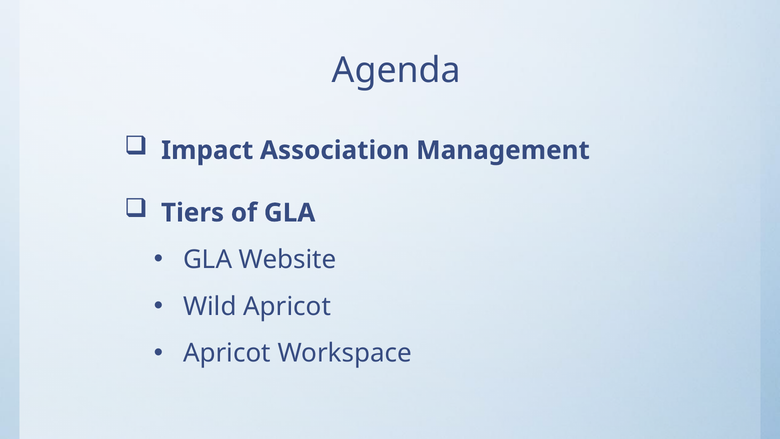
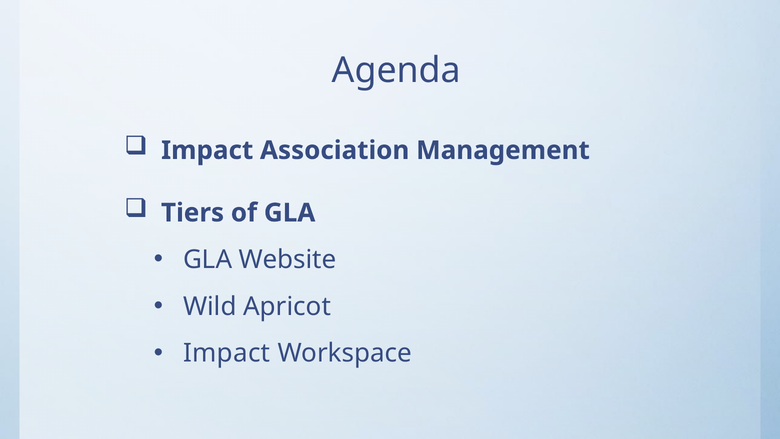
Apricot: Apricot -> Impact (227, 353)
